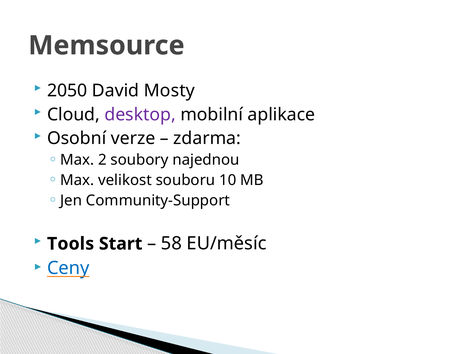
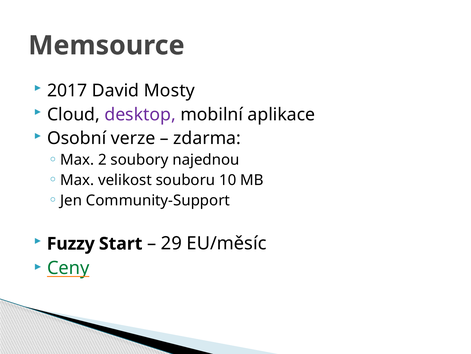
2050: 2050 -> 2017 (67, 90)
Tools: Tools -> Fuzzy (71, 243)
58: 58 -> 29 (171, 243)
Ceny colour: blue -> green (68, 268)
